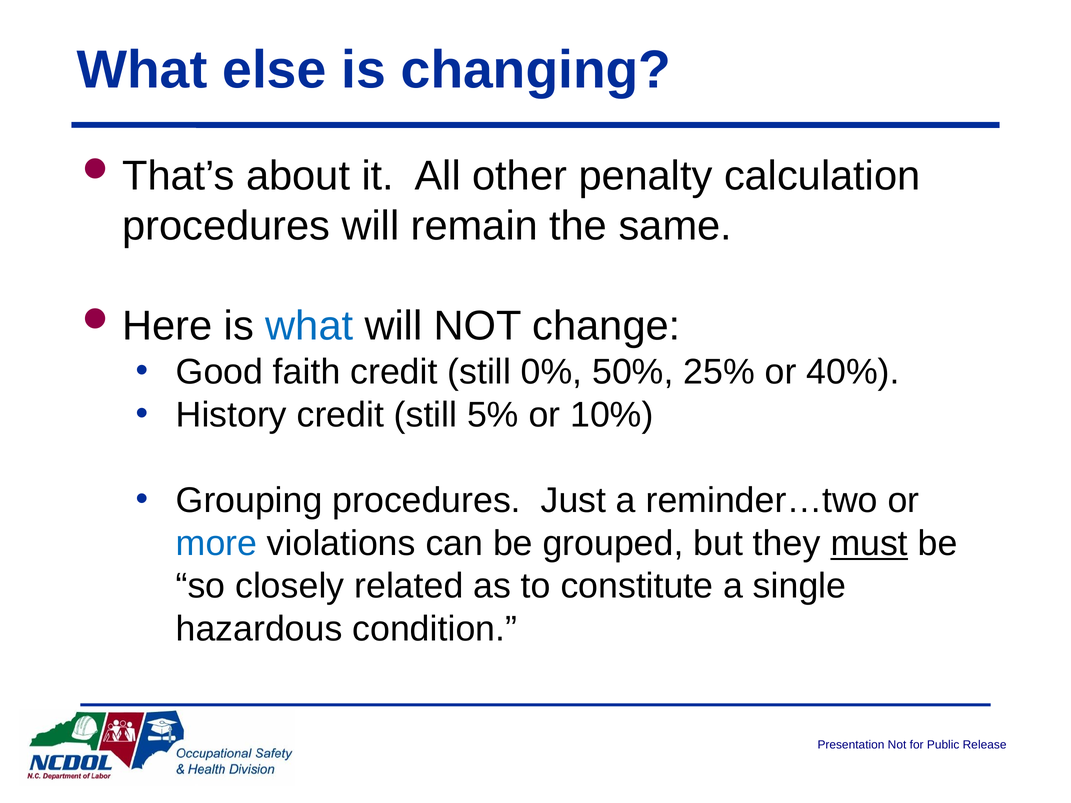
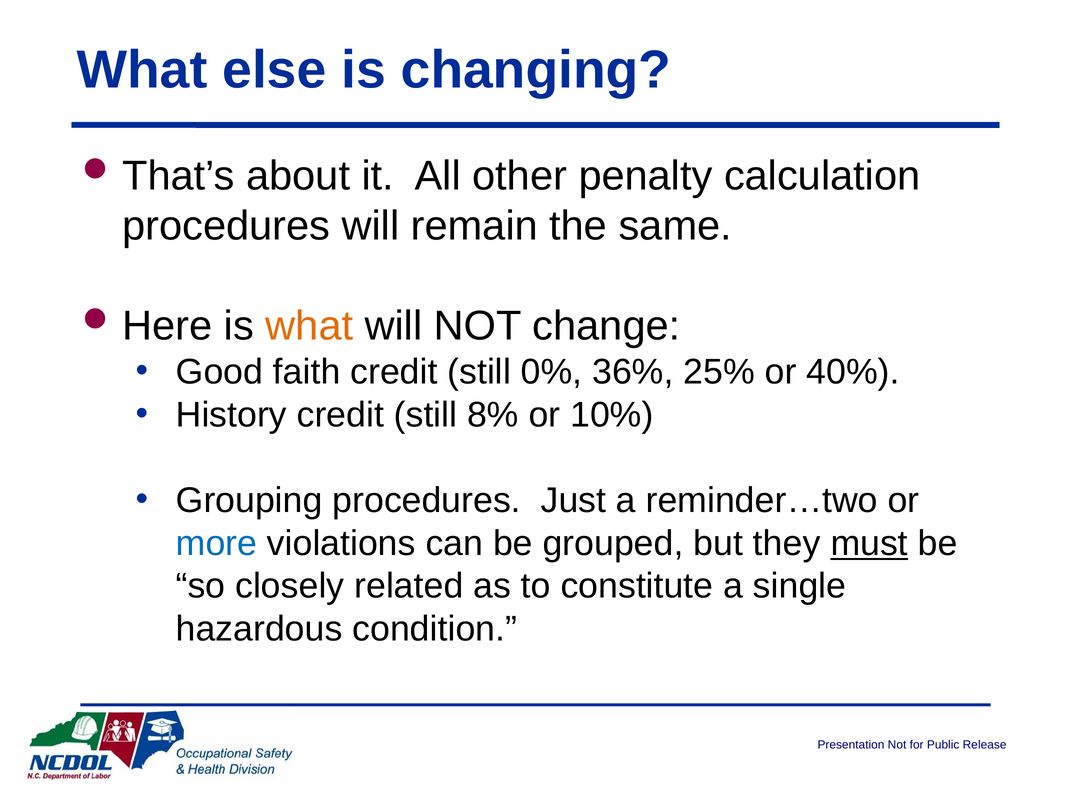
what colour: blue -> orange (309, 326)
50%: 50% -> 36% (633, 372)
5%: 5% -> 8% (493, 415)
